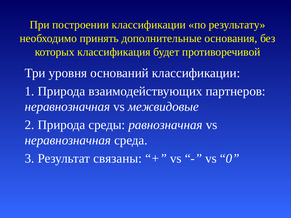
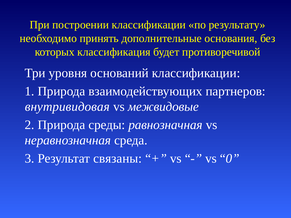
неравнозначная: неравнозначная -> внутривидовая (67, 107)
